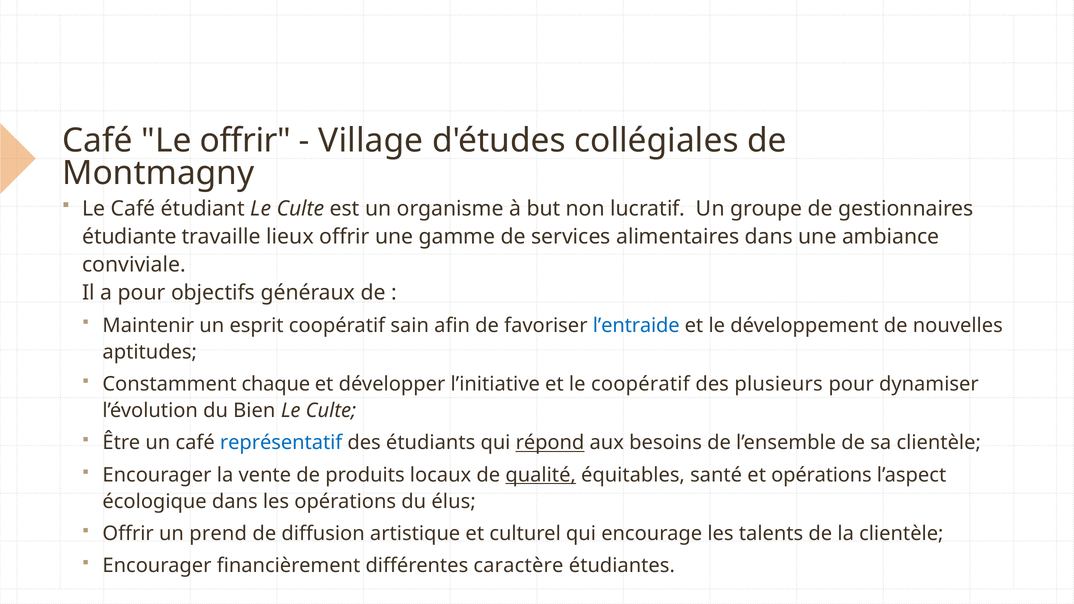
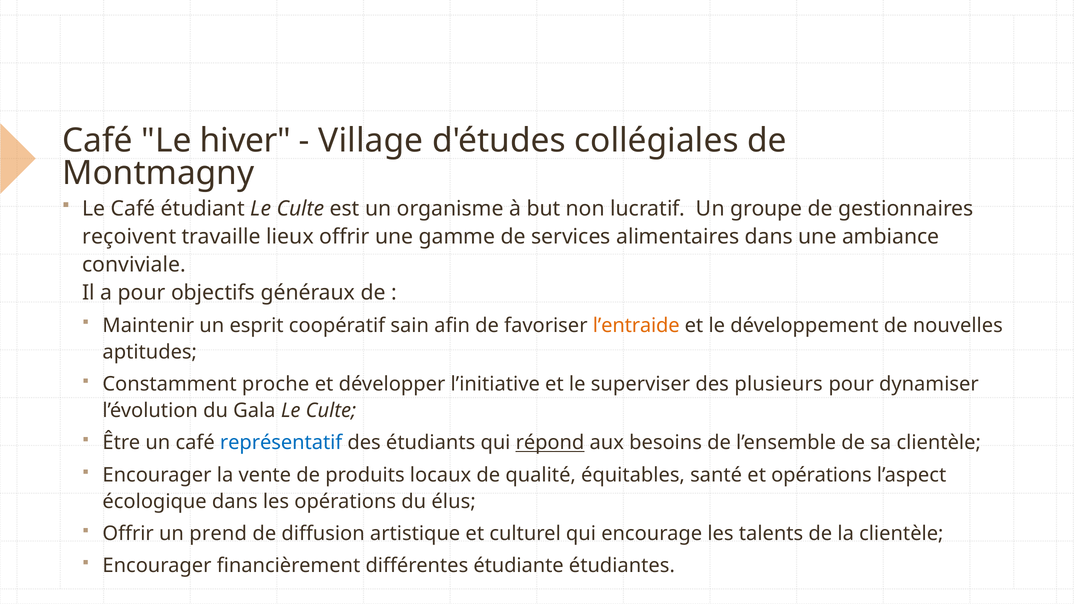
Le offrir: offrir -> hiver (245, 141)
étudiante: étudiante -> reçoivent (129, 237)
l’entraide colour: blue -> orange (636, 325)
chaque: chaque -> proche (276, 384)
le coopératif: coopératif -> superviser (640, 384)
Bien: Bien -> Gala (254, 411)
qualité underline: present -> none (541, 475)
caractère: caractère -> étudiante (519, 566)
